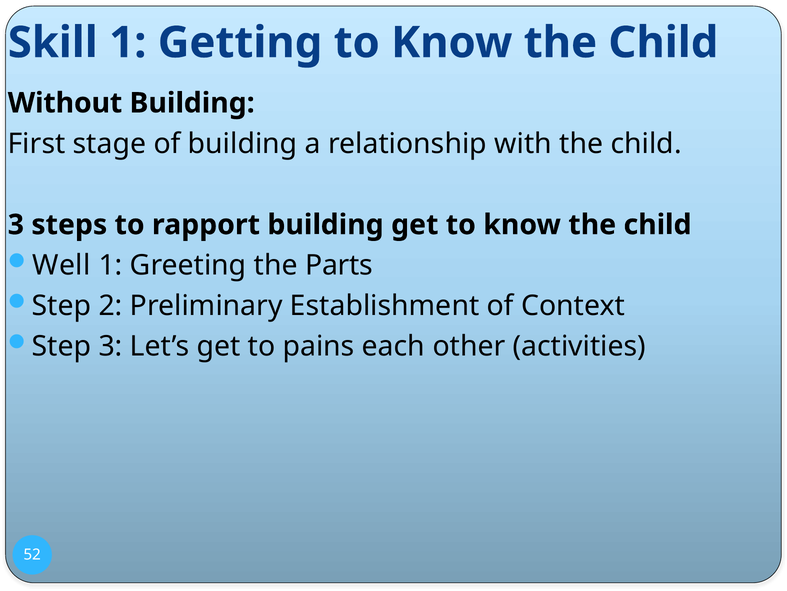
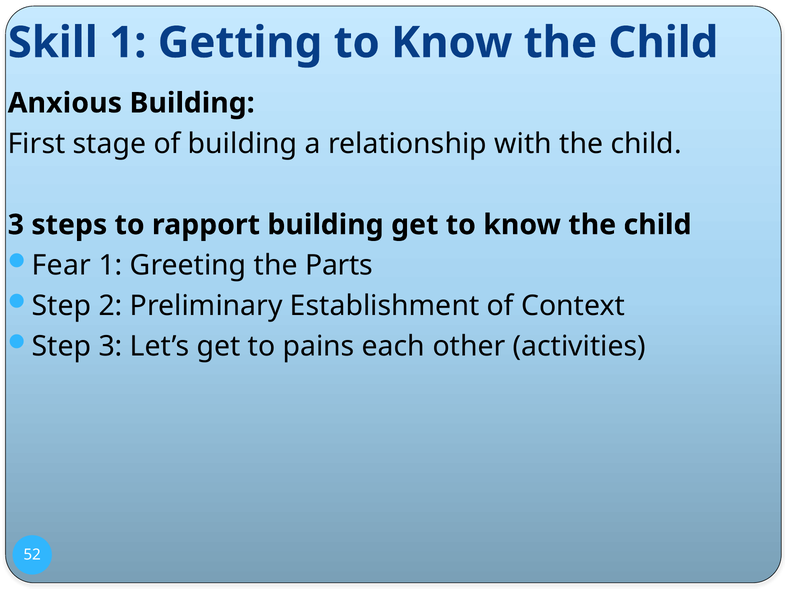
Without: Without -> Anxious (65, 103)
Well: Well -> Fear (61, 265)
